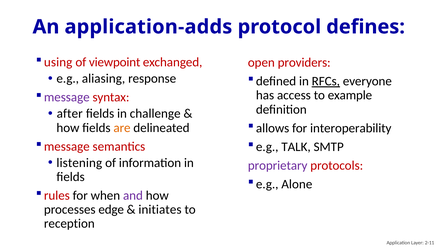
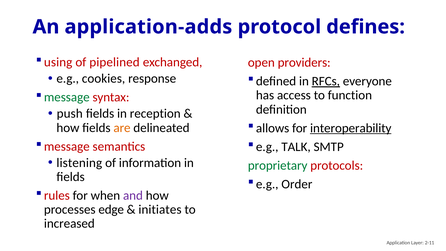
viewpoint: viewpoint -> pipelined (115, 62)
aliasing: aliasing -> cookies (104, 79)
example: example -> function (350, 95)
message colour: purple -> green (67, 97)
after: after -> push (70, 114)
challenge: challenge -> reception (155, 114)
interoperability underline: none -> present (351, 128)
proprietary colour: purple -> green (278, 165)
Alone: Alone -> Order (297, 184)
reception: reception -> increased (69, 224)
